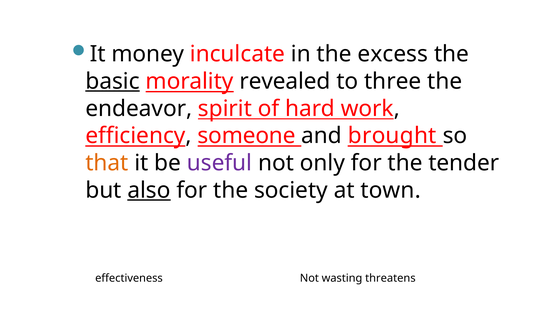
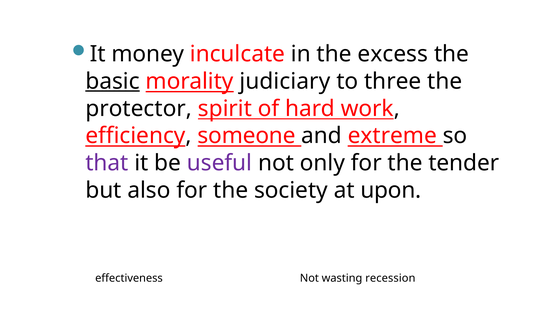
revealed: revealed -> judiciary (285, 81)
endeavor: endeavor -> protector (139, 109)
brought: brought -> extreme (392, 136)
that colour: orange -> purple (107, 163)
also underline: present -> none (149, 190)
town: town -> upon (391, 190)
threatens: threatens -> recession (390, 278)
